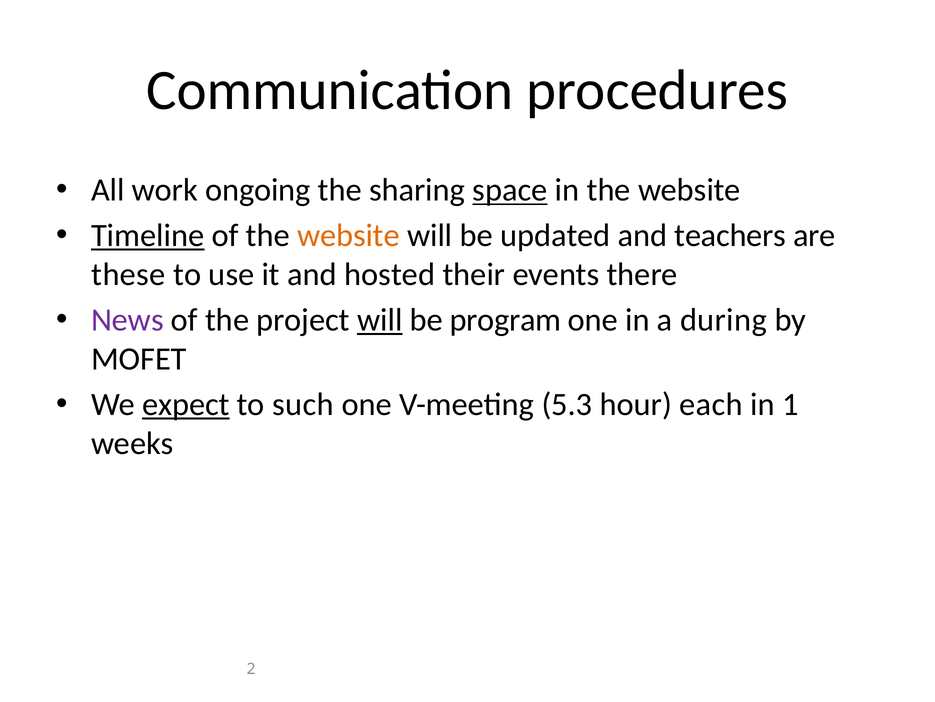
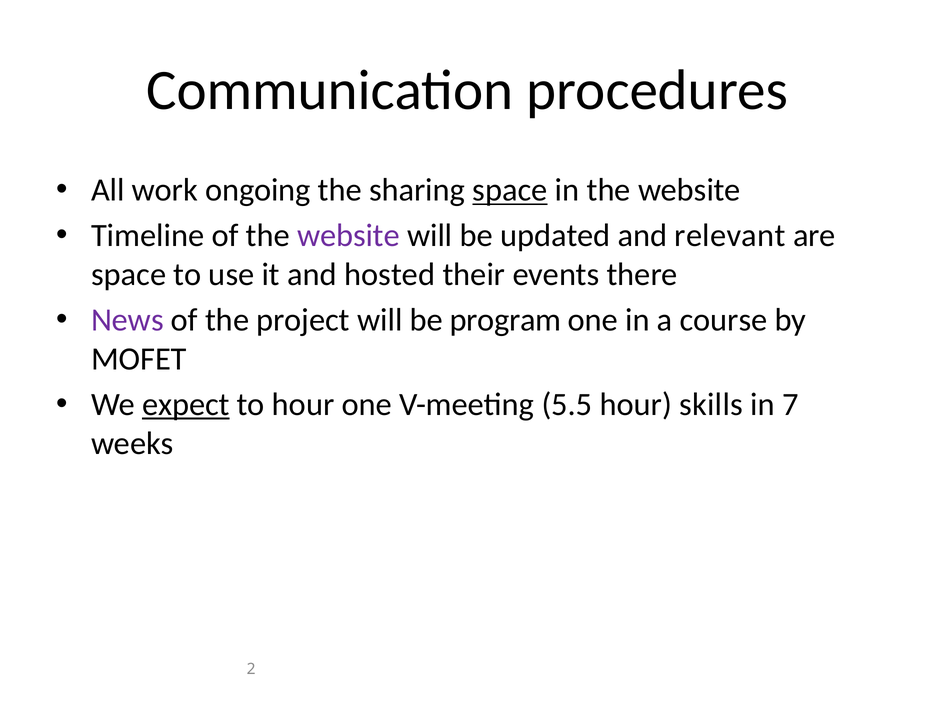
Timeline underline: present -> none (148, 235)
website colour: orange -> purple (348, 235)
teachers: teachers -> relevant (730, 235)
these: these -> space (129, 274)
will underline: present -> none (380, 320)
during: during -> course (724, 320)
to such: such -> hour (303, 404)
5.3: 5.3 -> 5.5 (567, 404)
each: each -> skills (711, 404)
1: 1 -> 7 (790, 404)
